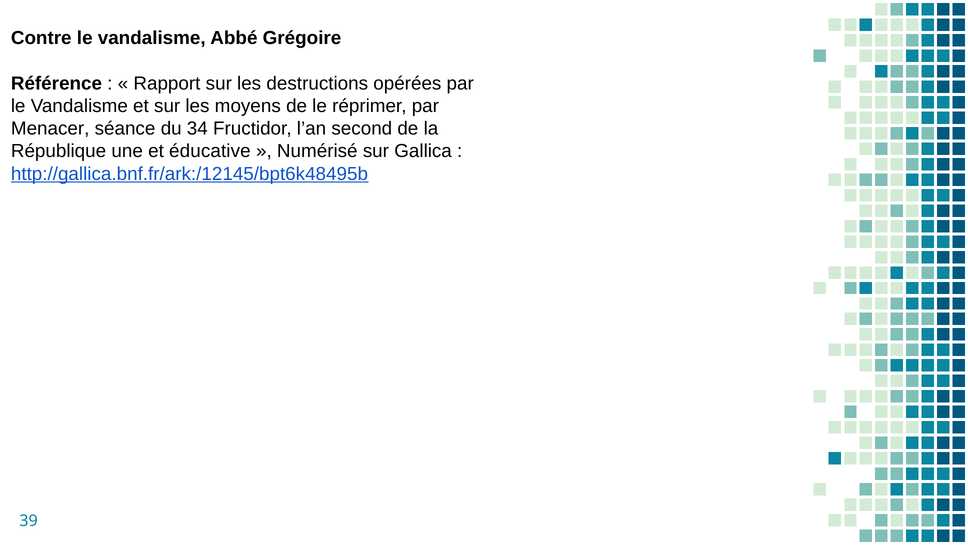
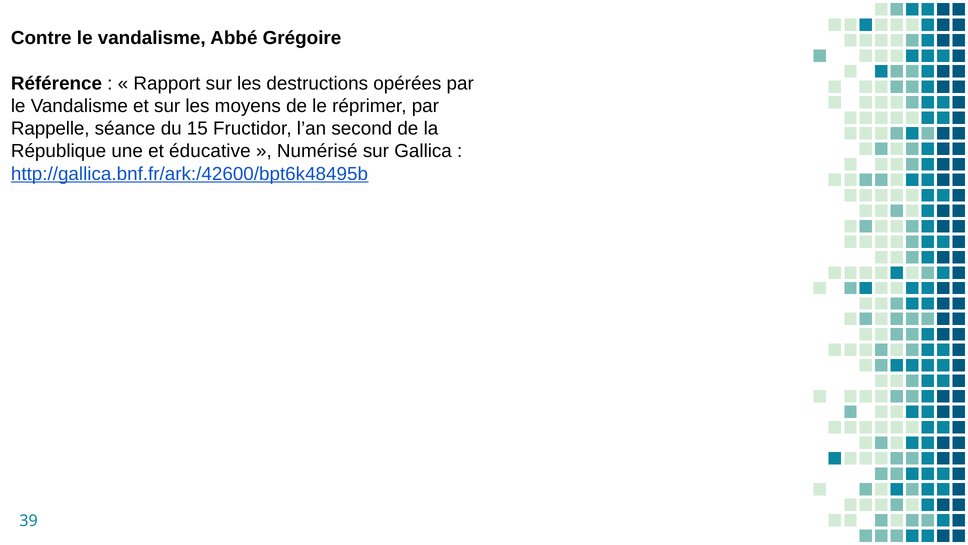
Menacer: Menacer -> Rappelle (50, 128)
34: 34 -> 15 (197, 128)
http://gallica.bnf.fr/ark:/12145/bpt6k48495b: http://gallica.bnf.fr/ark:/12145/bpt6k48495b -> http://gallica.bnf.fr/ark:/42600/bpt6k48495b (189, 174)
